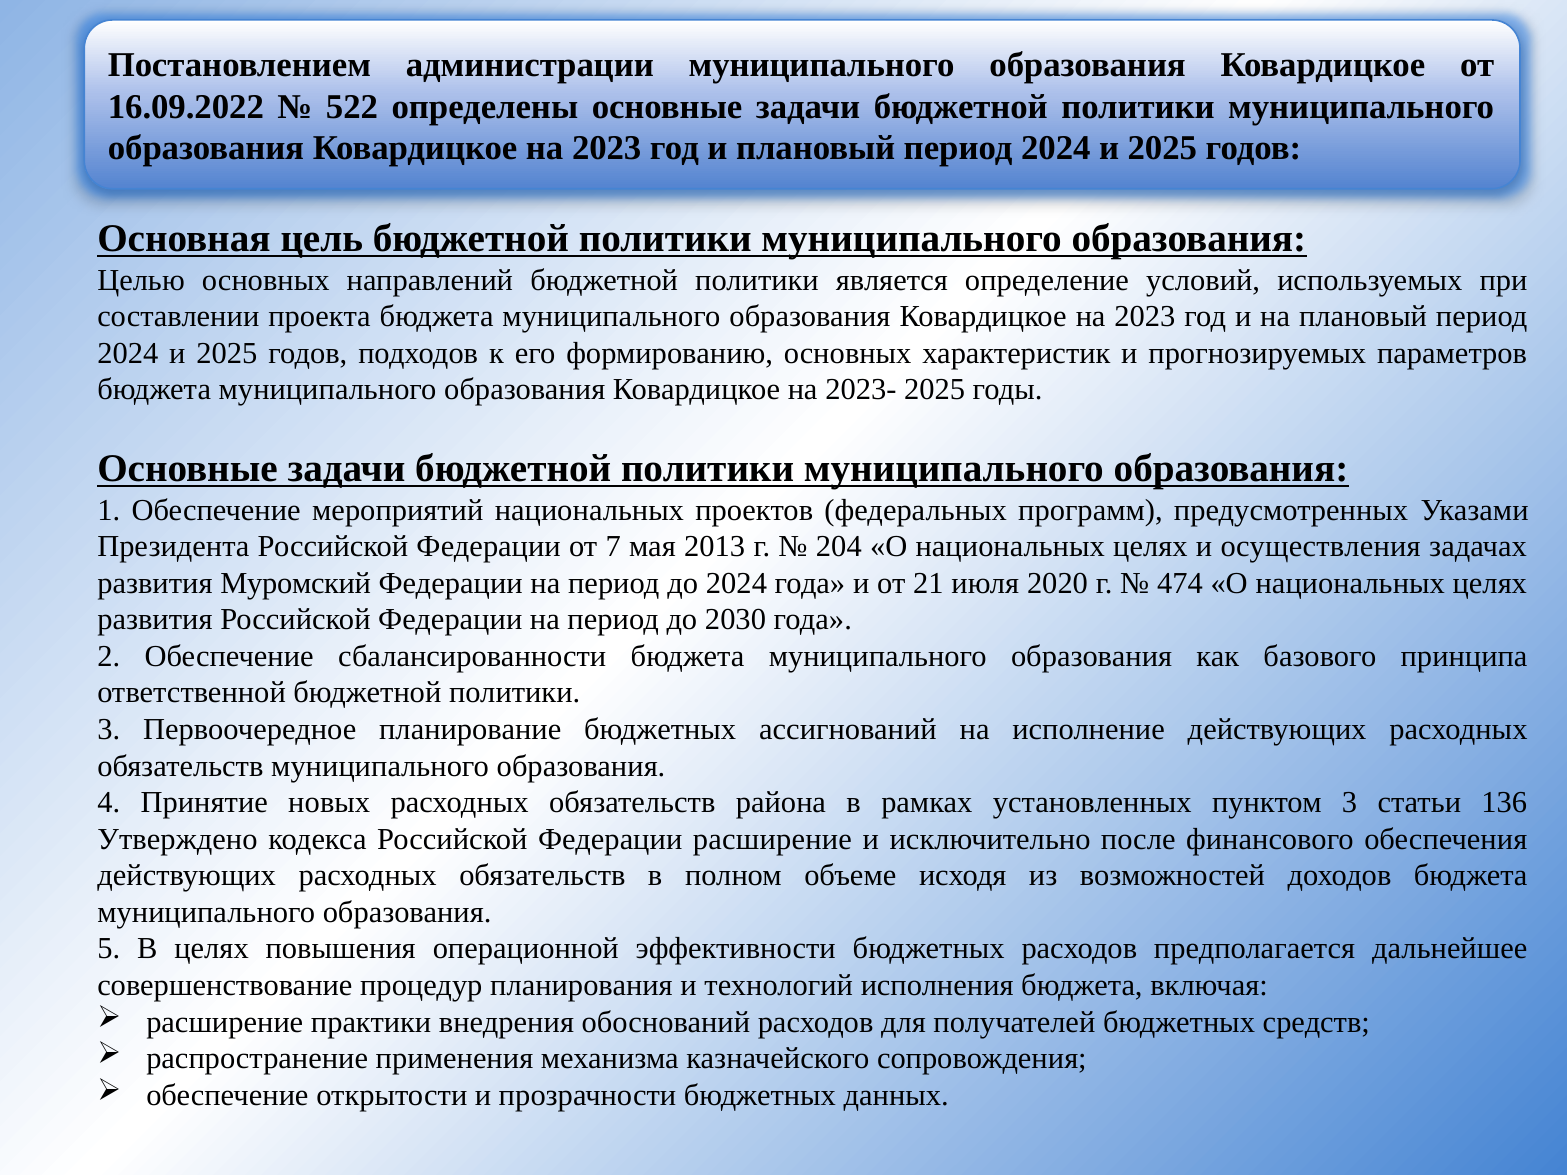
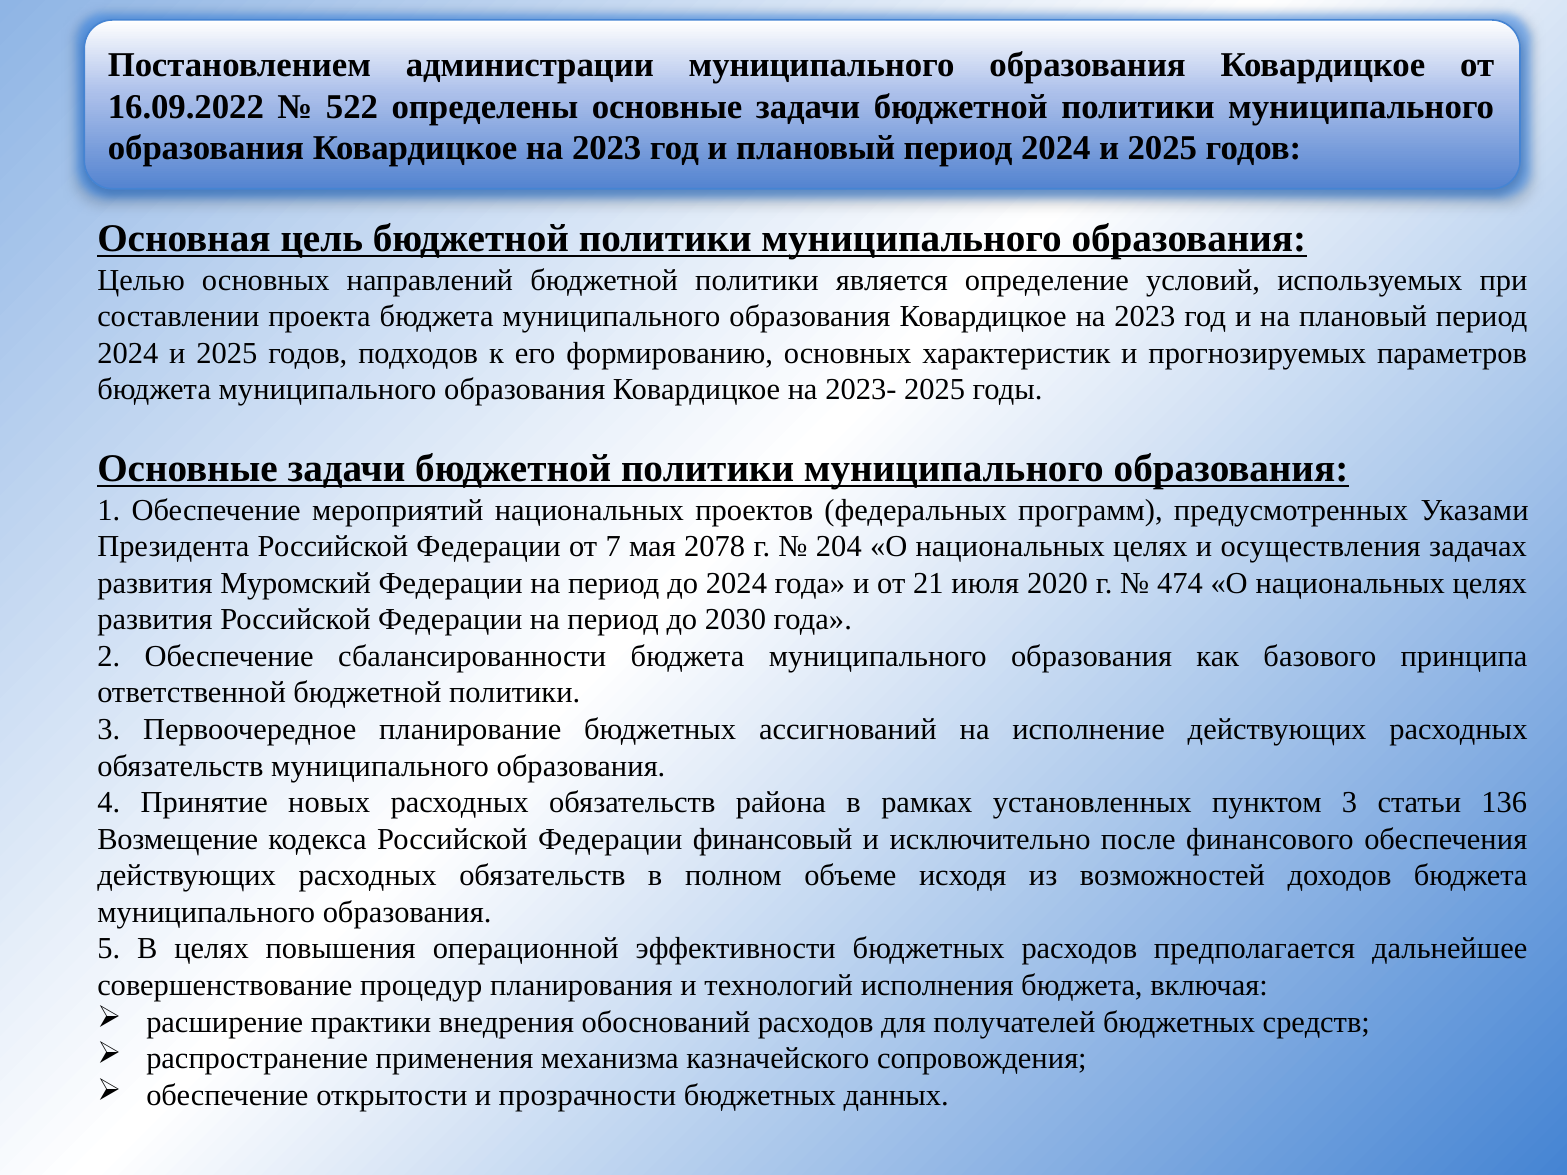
2013: 2013 -> 2078 (715, 547)
Утверждено: Утверждено -> Возмещение (178, 839)
Федерации расширение: расширение -> финансовый (773, 839)
